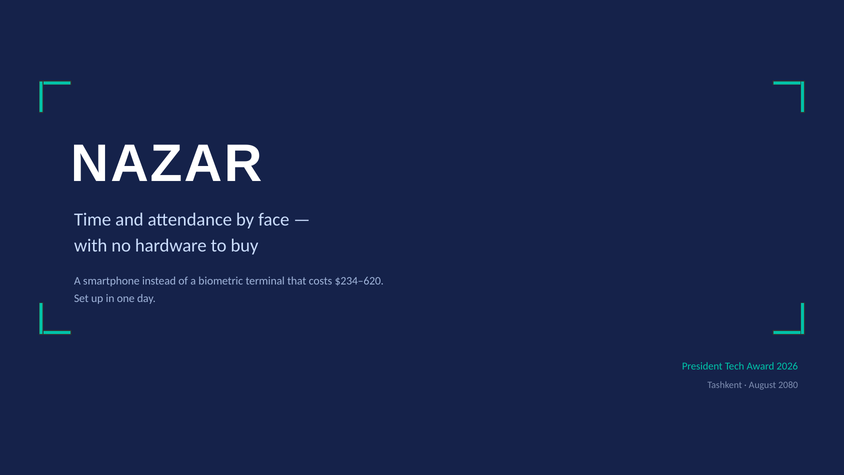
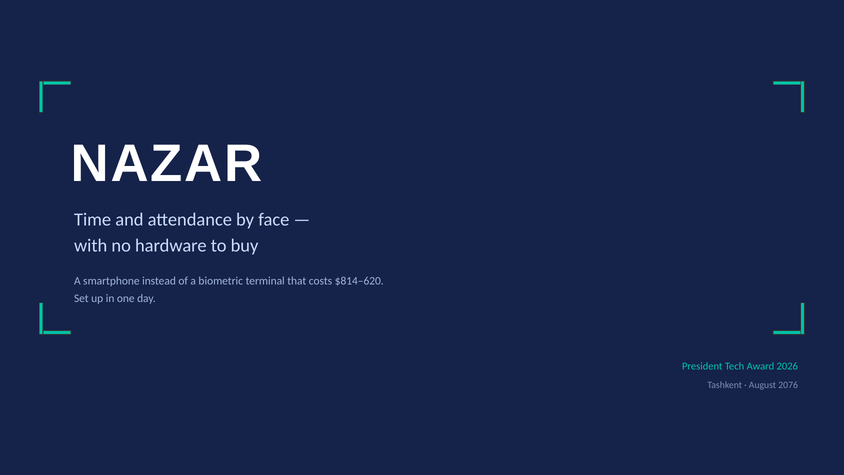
$234–620: $234–620 -> $814–620 (359, 281)
2080: 2080 -> 2076 (788, 385)
